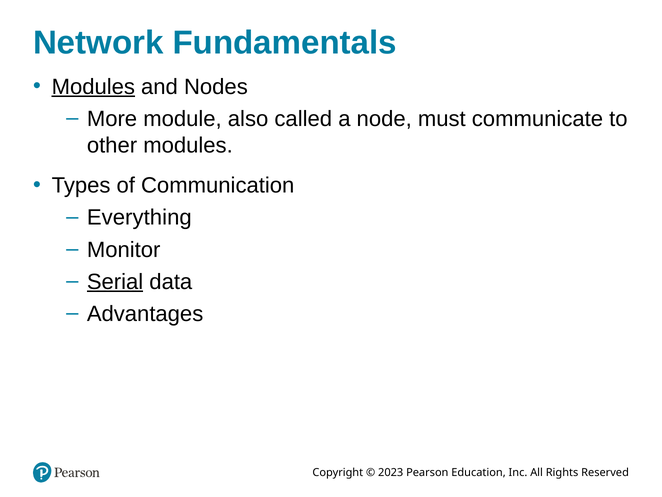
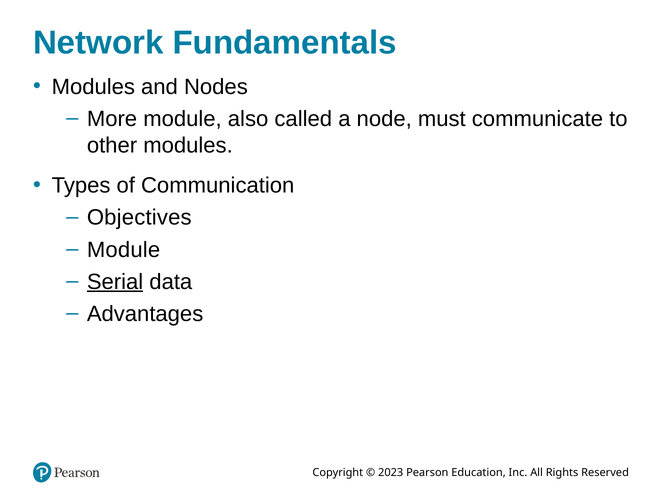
Modules underline: present -> none (93, 87)
Everything: Everything -> Objectives (139, 217)
Monitor: Monitor -> Module (124, 249)
